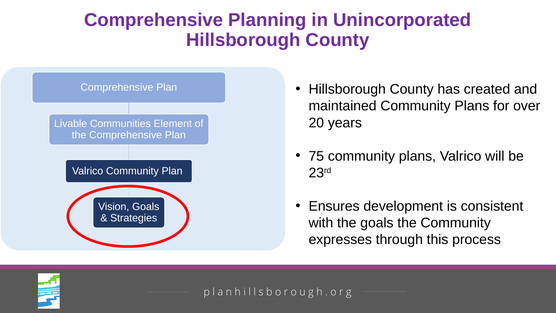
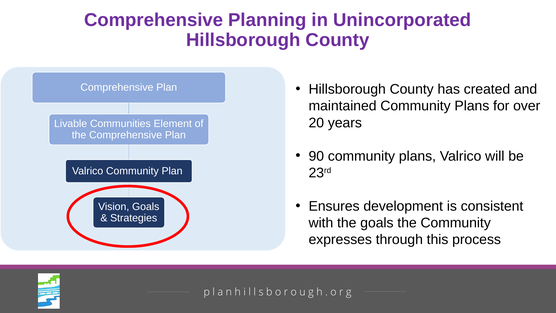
75: 75 -> 90 (316, 156)
